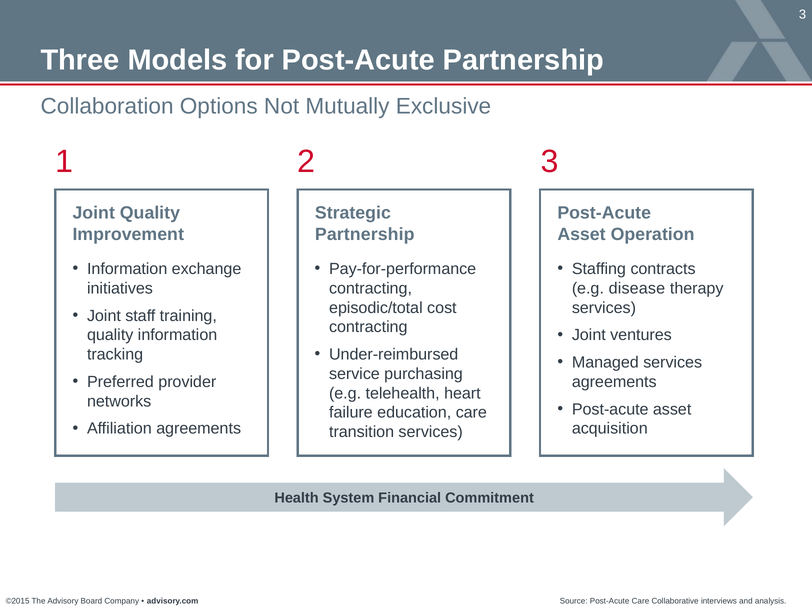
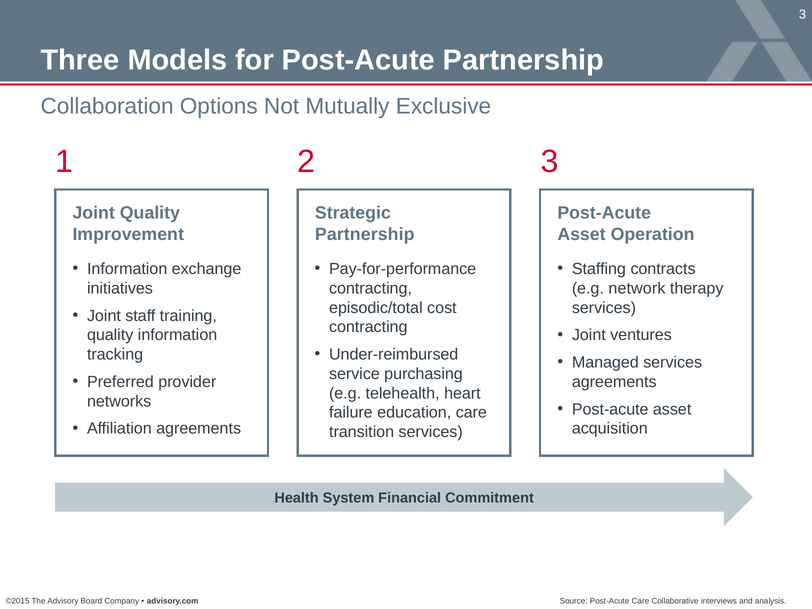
disease: disease -> network (637, 288)
